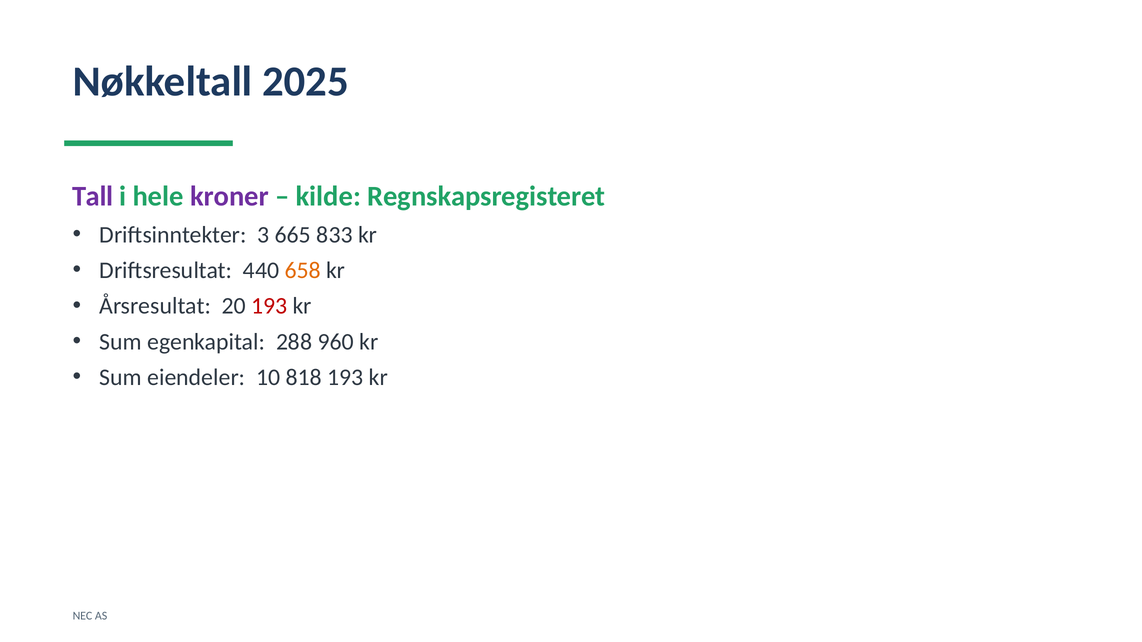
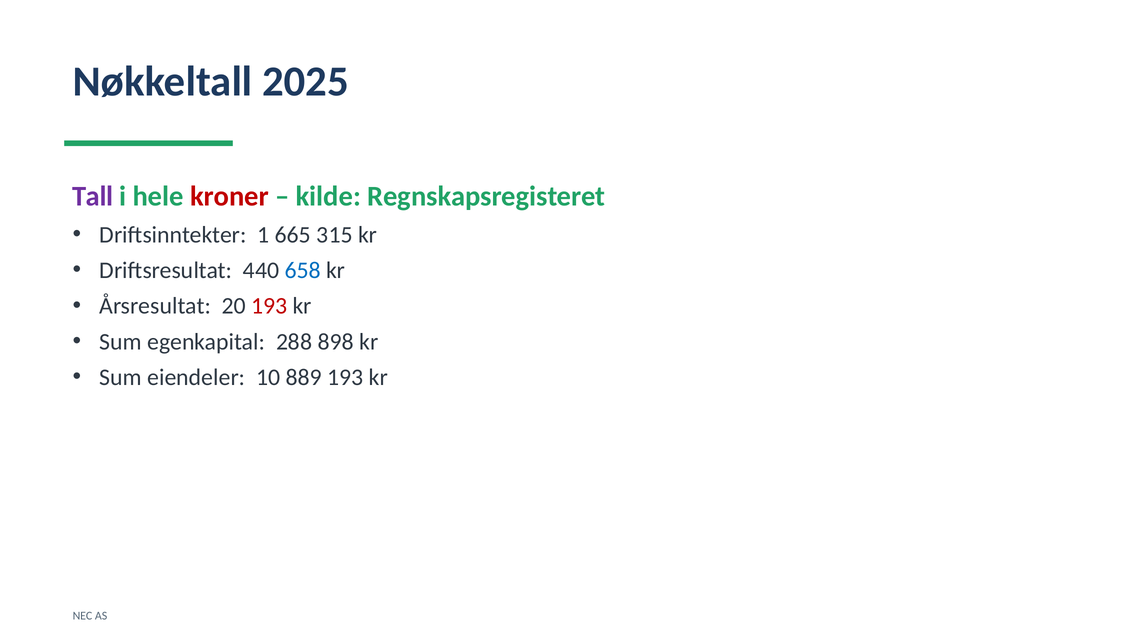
kroner colour: purple -> red (229, 197)
3: 3 -> 1 (263, 235)
833: 833 -> 315 (335, 235)
658 colour: orange -> blue (303, 271)
960: 960 -> 898 (336, 342)
818: 818 -> 889 (304, 378)
